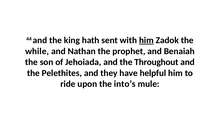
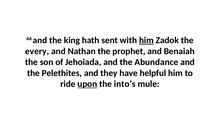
while: while -> every (37, 52)
Throughout: Throughout -> Abundance (156, 63)
upon underline: none -> present (87, 85)
